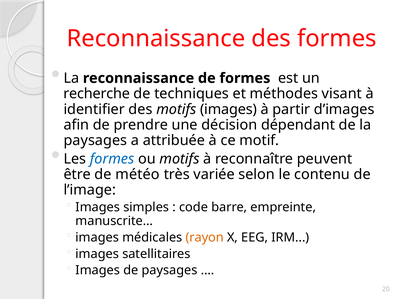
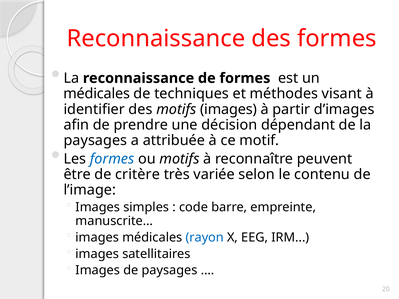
recherche: recherche -> médicales (97, 94)
météo: météo -> critère (138, 175)
rayon colour: orange -> blue (205, 238)
